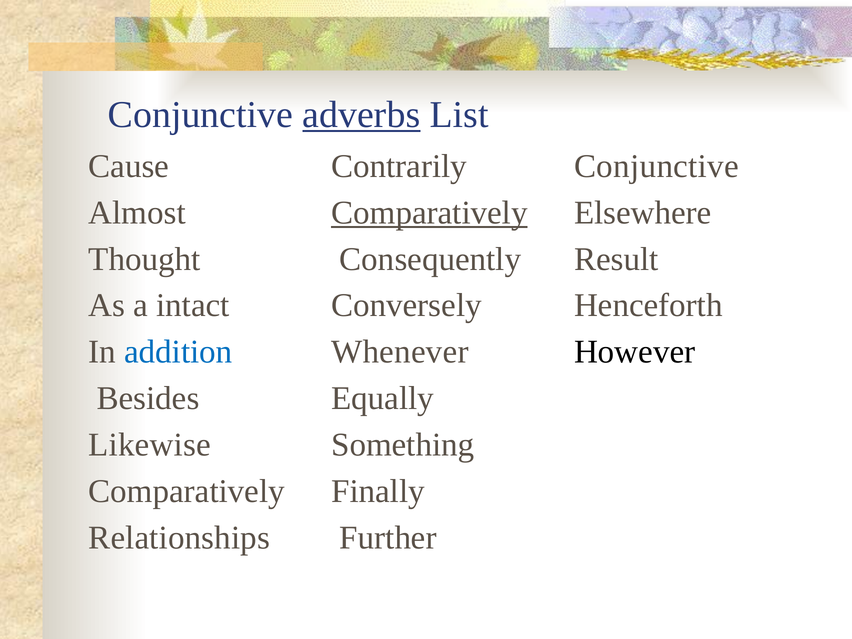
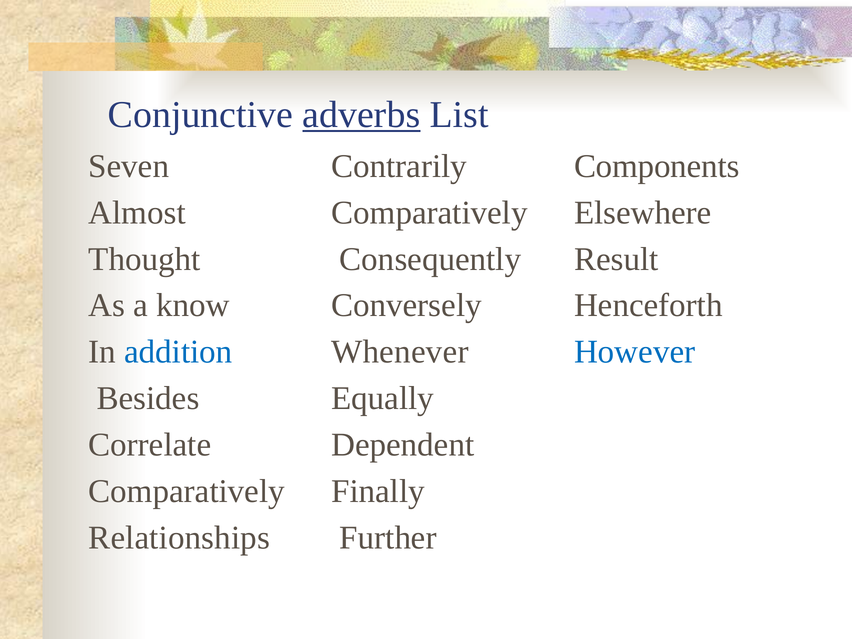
Cause: Cause -> Seven (129, 166)
Conjunctive: Conjunctive -> Components (657, 166)
Comparatively underline: present -> none (429, 213)
intact: intact -> know (193, 306)
However colour: black -> blue (635, 352)
Likewise: Likewise -> Correlate (150, 445)
Something: Something -> Dependent (403, 445)
